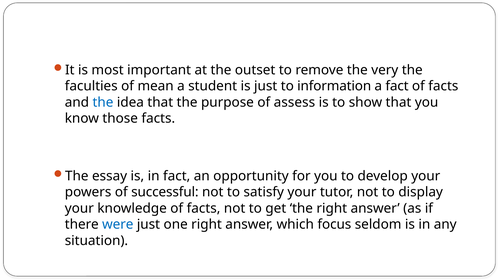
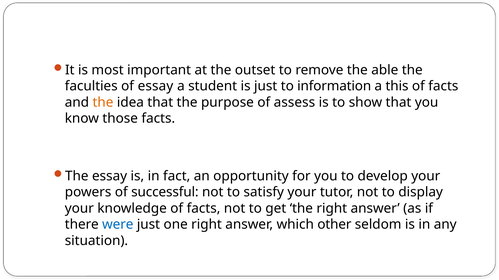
very: very -> able (385, 70)
of mean: mean -> essay (155, 86)
a fact: fact -> this (397, 86)
the colour: blue -> orange (103, 103)
focus: focus -> other (334, 225)
